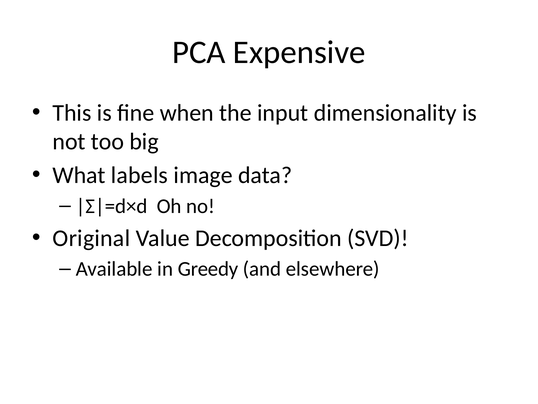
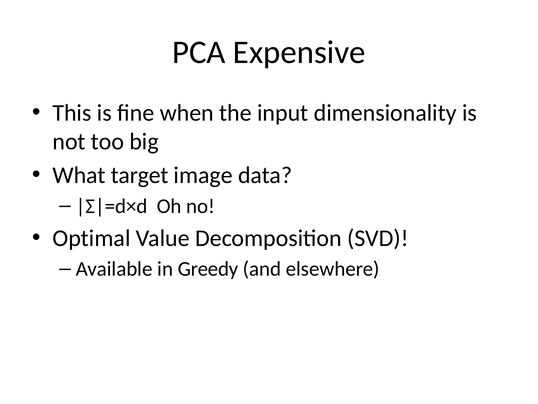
labels: labels -> target (140, 175)
Original: Original -> Optimal (92, 238)
